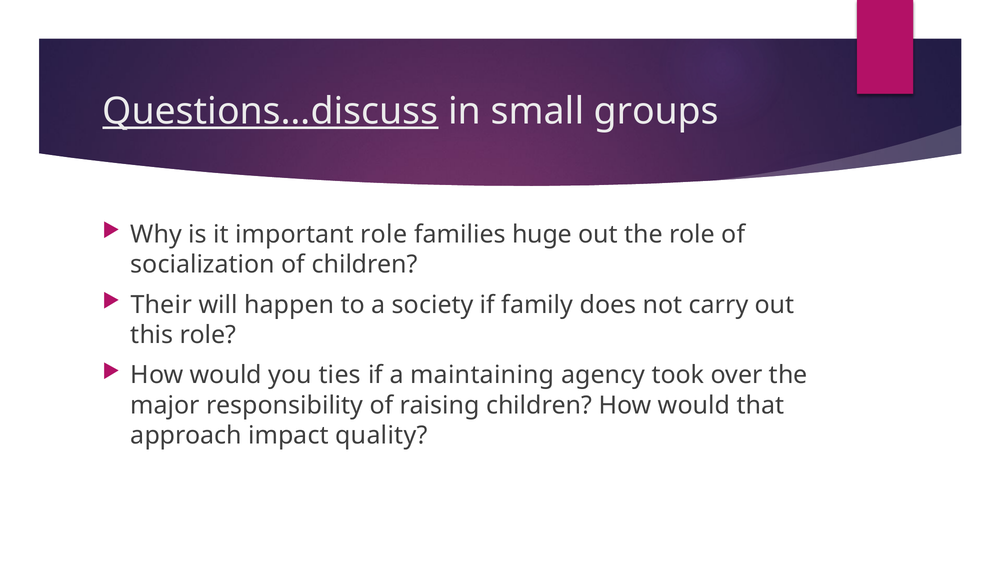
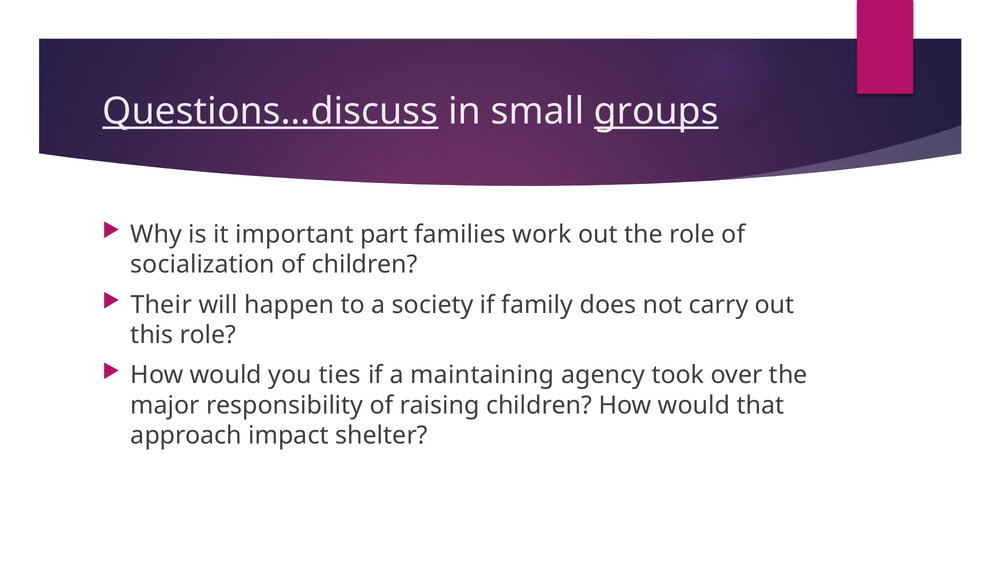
groups underline: none -> present (656, 112)
important role: role -> part (384, 234)
huge: huge -> work (542, 234)
quality: quality -> shelter (381, 435)
